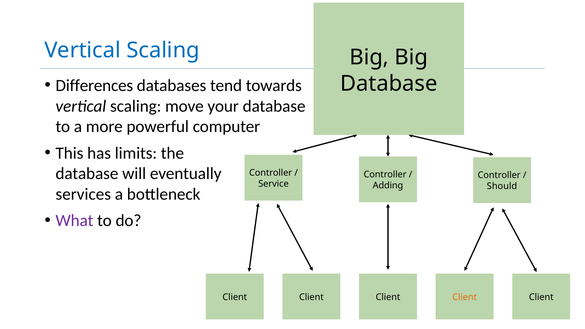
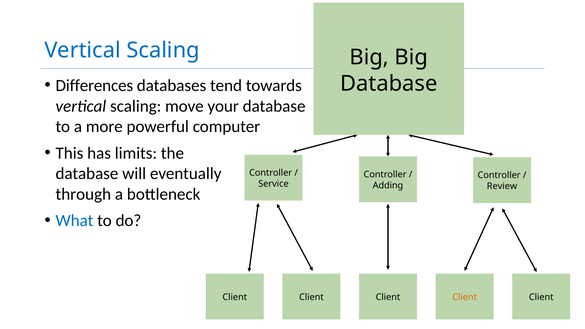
Should: Should -> Review (502, 186)
services: services -> through (83, 194)
What colour: purple -> blue (74, 221)
